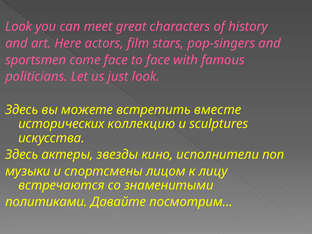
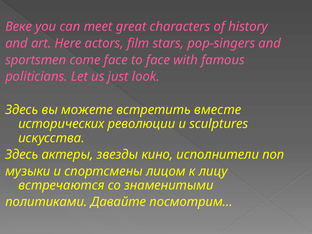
Look: Look -> Веке (19, 27)
коллекцию: коллекцию -> революции (141, 124)
